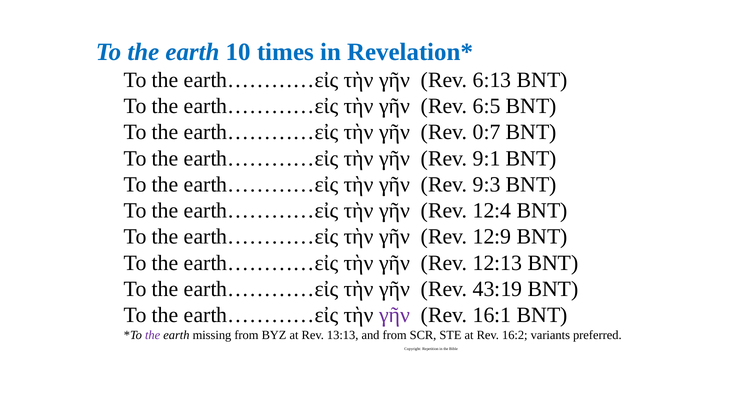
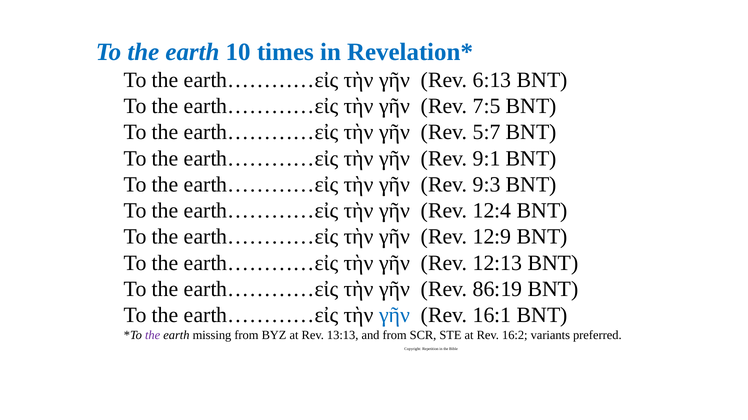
6:5: 6:5 -> 7:5 (487, 106)
0:7: 0:7 -> 5:7 (487, 132)
43:19: 43:19 -> 86:19 (497, 290)
γῆν colour: purple -> blue (395, 316)
